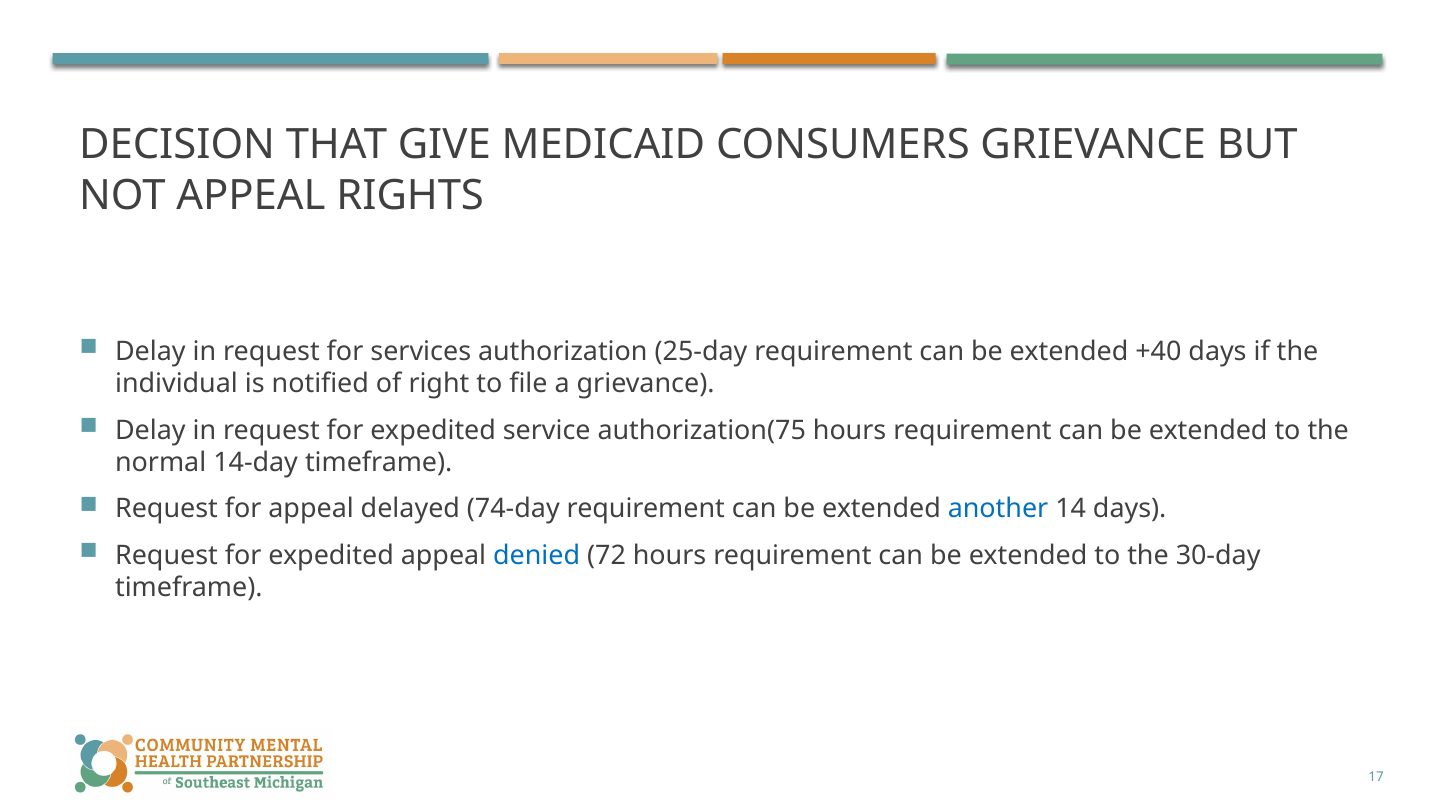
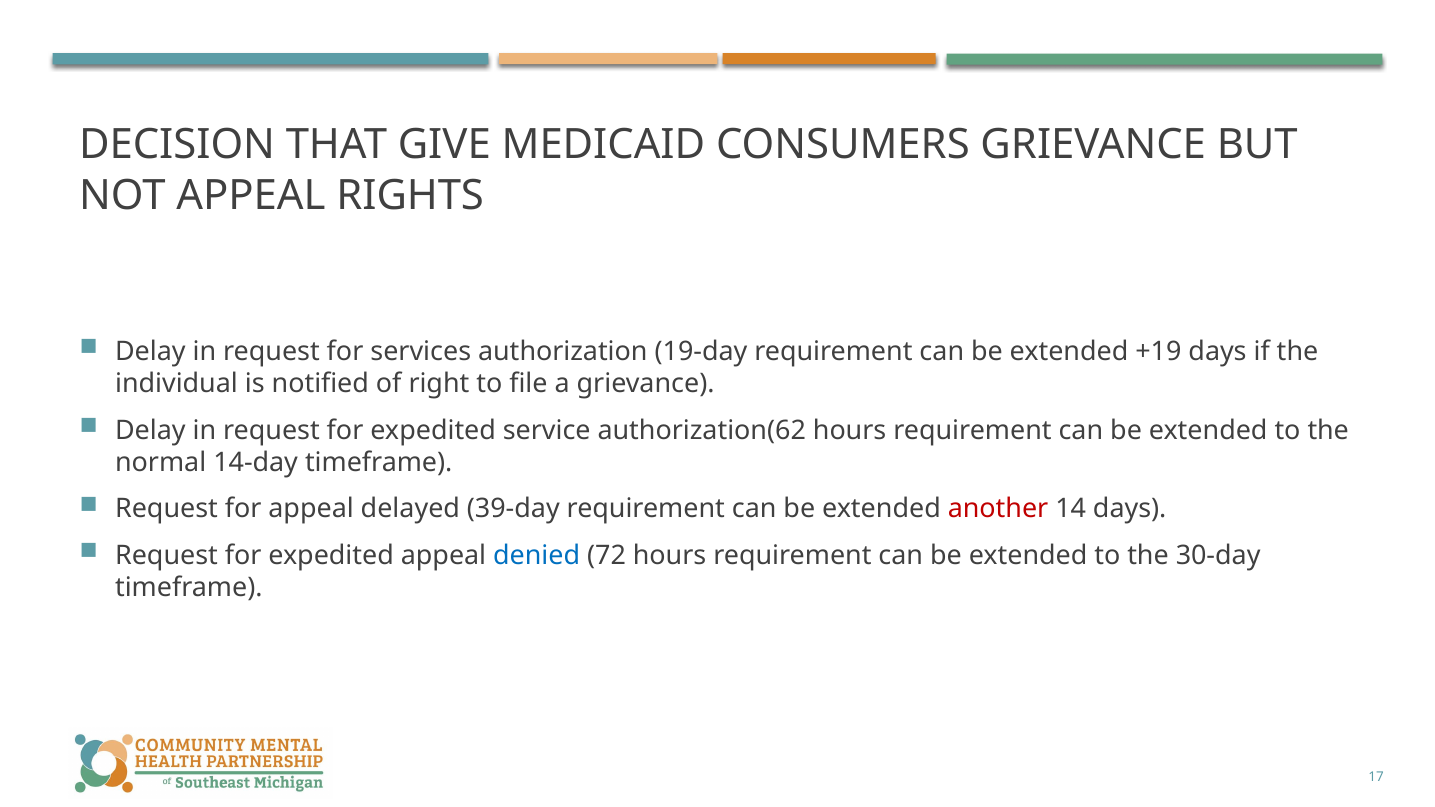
25-day: 25-day -> 19-day (701, 351)
+40: +40 -> +19 (1158, 351)
authorization(75: authorization(75 -> authorization(62 (702, 430)
74-day: 74-day -> 39-day (513, 509)
another colour: blue -> red (998, 509)
